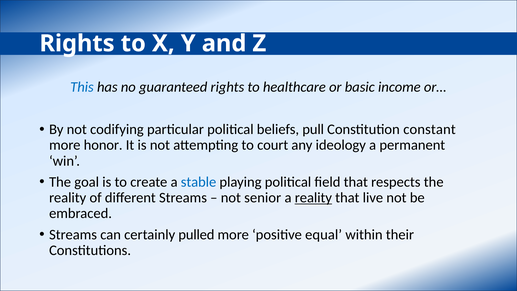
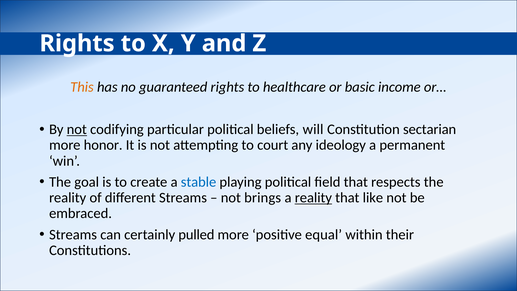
This colour: blue -> orange (82, 87)
not underline: none -> present (77, 129)
pull: pull -> will (313, 129)
constant: constant -> sectarian (430, 129)
senior: senior -> brings (263, 198)
live: live -> like (373, 198)
